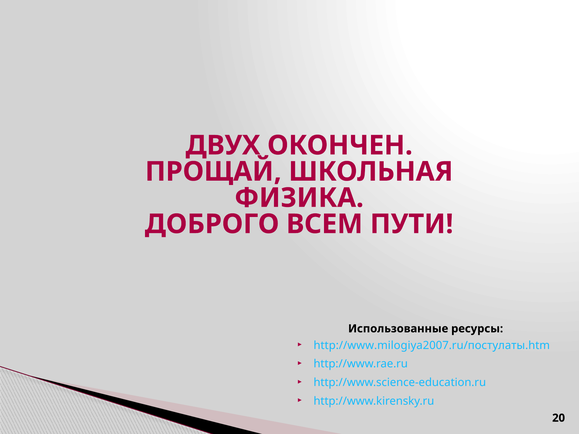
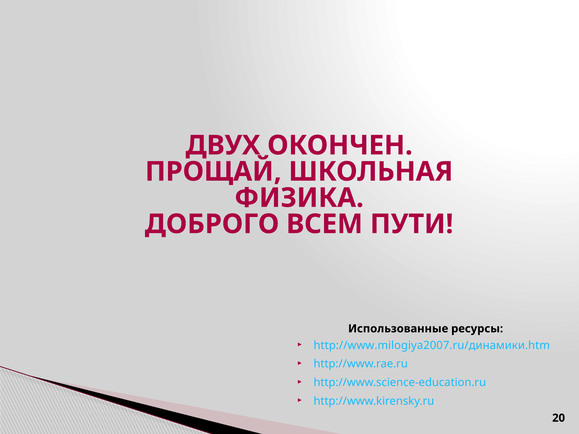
http://www.milogiya2007.ru/постулаты.htm: http://www.milogiya2007.ru/постулаты.htm -> http://www.milogiya2007.ru/динамики.htm (432, 346)
